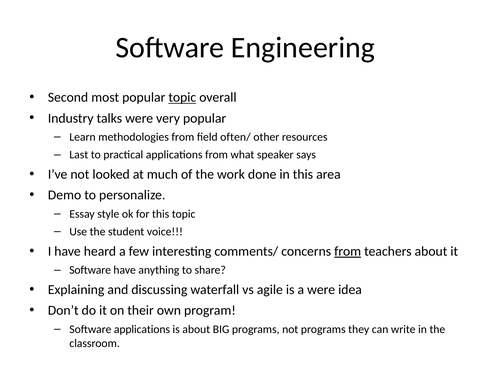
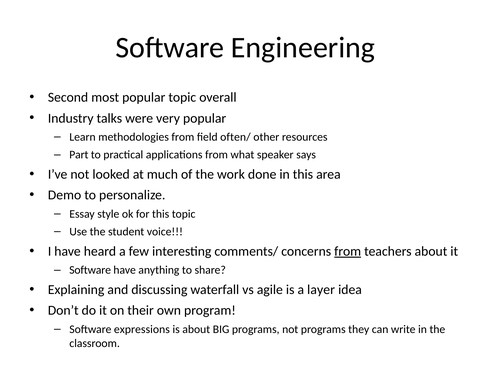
topic underline: present -> none (182, 98)
Last: Last -> Part (79, 155)
a were: were -> layer (321, 290)
Software applications: applications -> expressions (142, 330)
